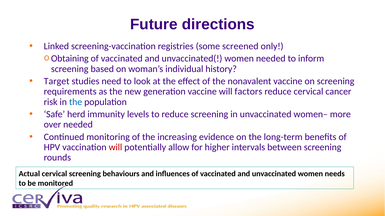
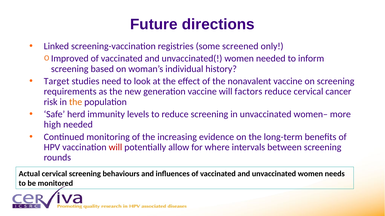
Obtaining: Obtaining -> Improved (70, 59)
the colour: blue -> orange (76, 102)
over: over -> high (52, 125)
higher: higher -> where (217, 148)
